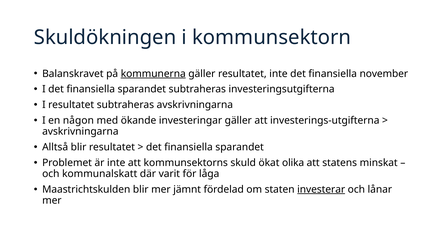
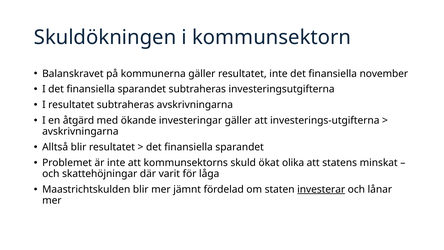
kommunerna underline: present -> none (153, 74)
någon: någon -> åtgärd (78, 120)
kommunalskatt: kommunalskatt -> skattehöjningar (100, 174)
